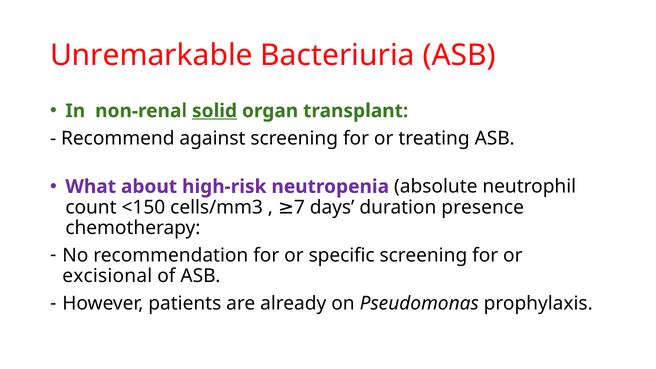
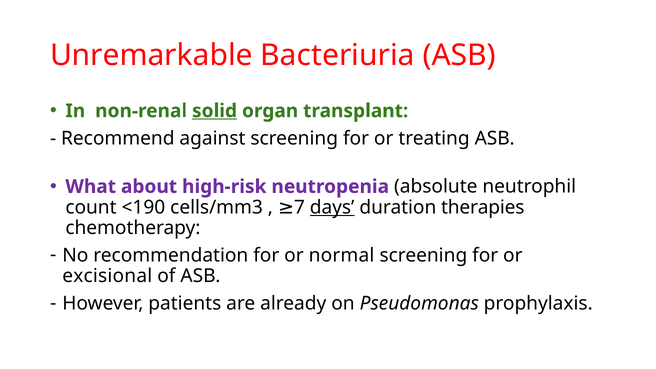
<150: <150 -> <190 (143, 207)
days underline: none -> present (332, 207)
presence: presence -> therapies (483, 207)
specific: specific -> normal (342, 255)
